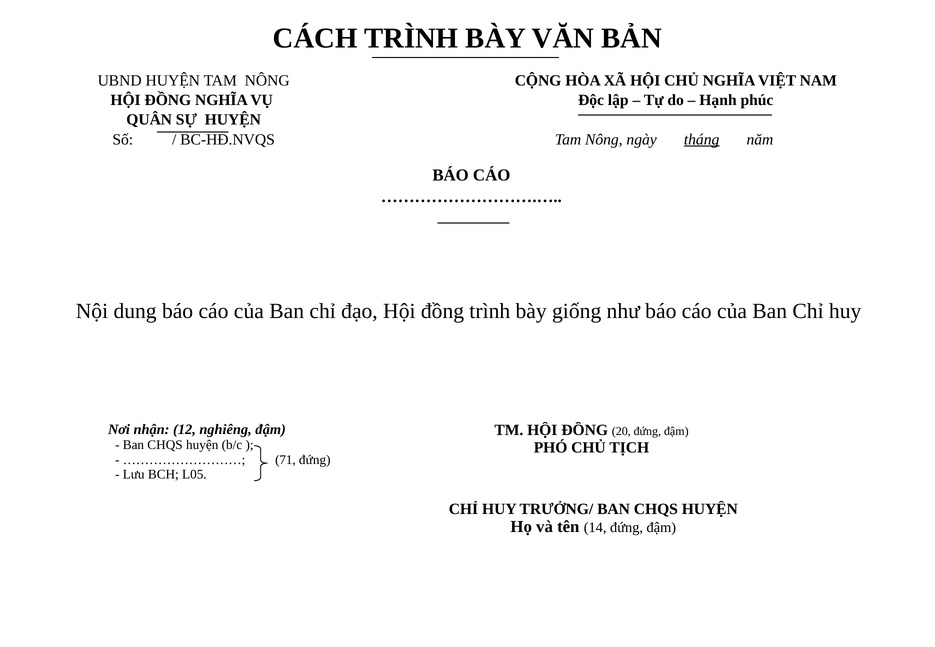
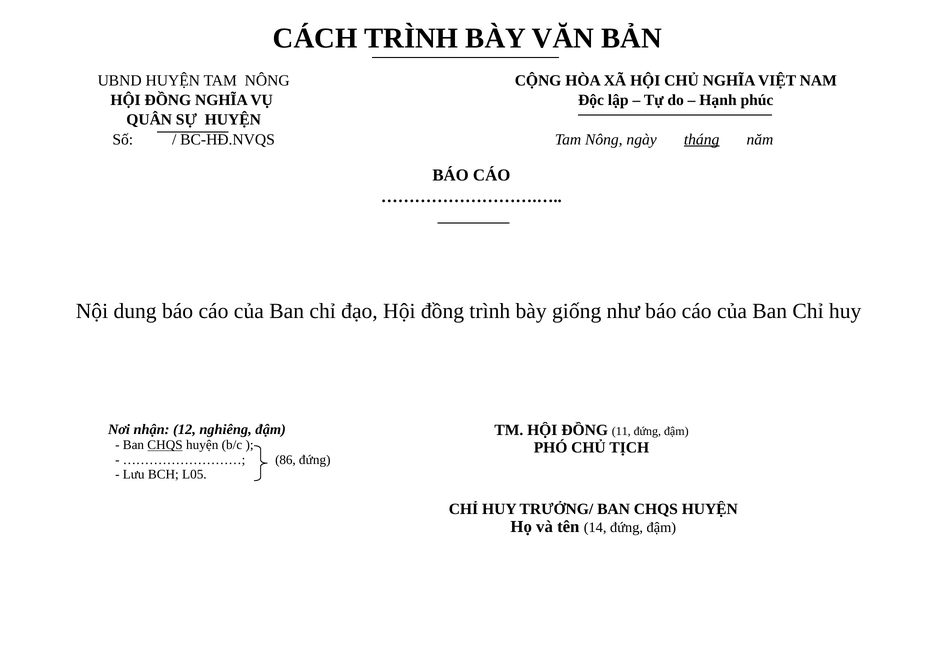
20: 20 -> 11 (621, 432)
CHQS underline: none -> present (165, 445)
71: 71 -> 86 (285, 460)
